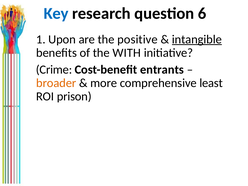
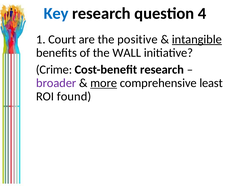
6: 6 -> 4 (202, 13)
Upon: Upon -> Court (62, 39)
WITH: WITH -> WALL (127, 53)
Cost-benefit entrants: entrants -> research (162, 70)
broader colour: orange -> purple (56, 83)
more underline: none -> present (104, 83)
prison: prison -> found (74, 96)
